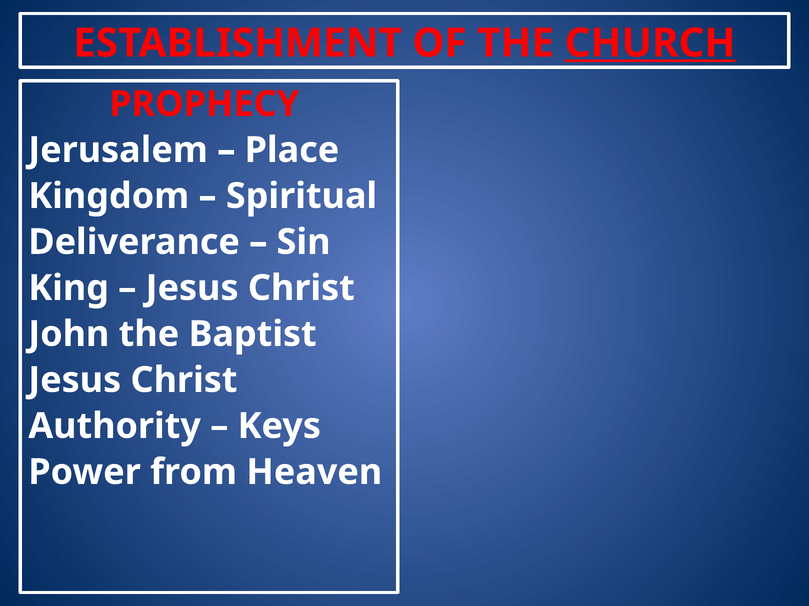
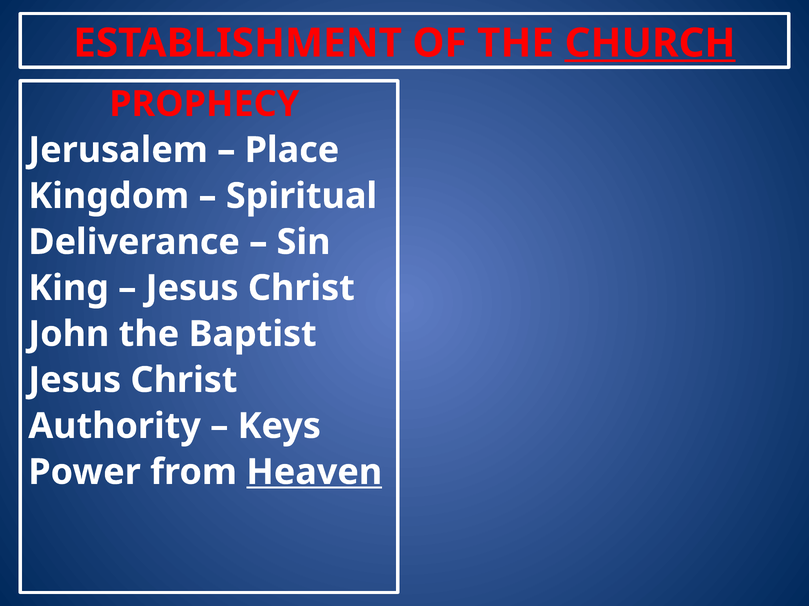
Heaven underline: none -> present (314, 473)
